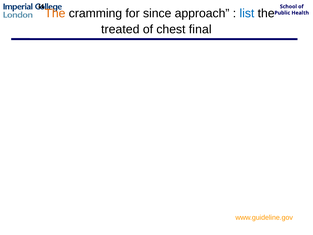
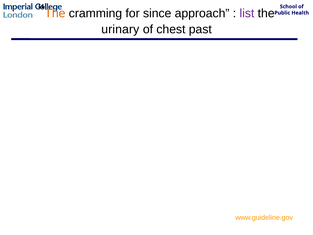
list colour: blue -> purple (247, 13)
treated: treated -> urinary (120, 29)
final: final -> past (200, 29)
